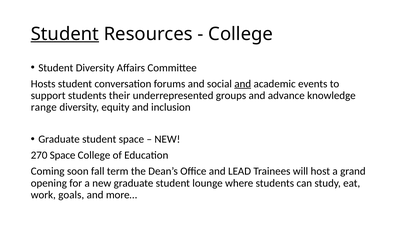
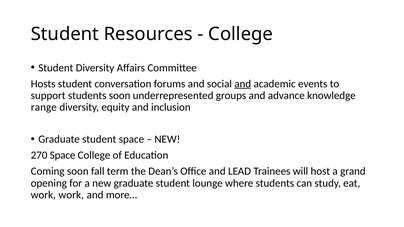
Student underline: present -> none (65, 34)
students their: their -> soon (120, 96)
work goals: goals -> work (71, 195)
